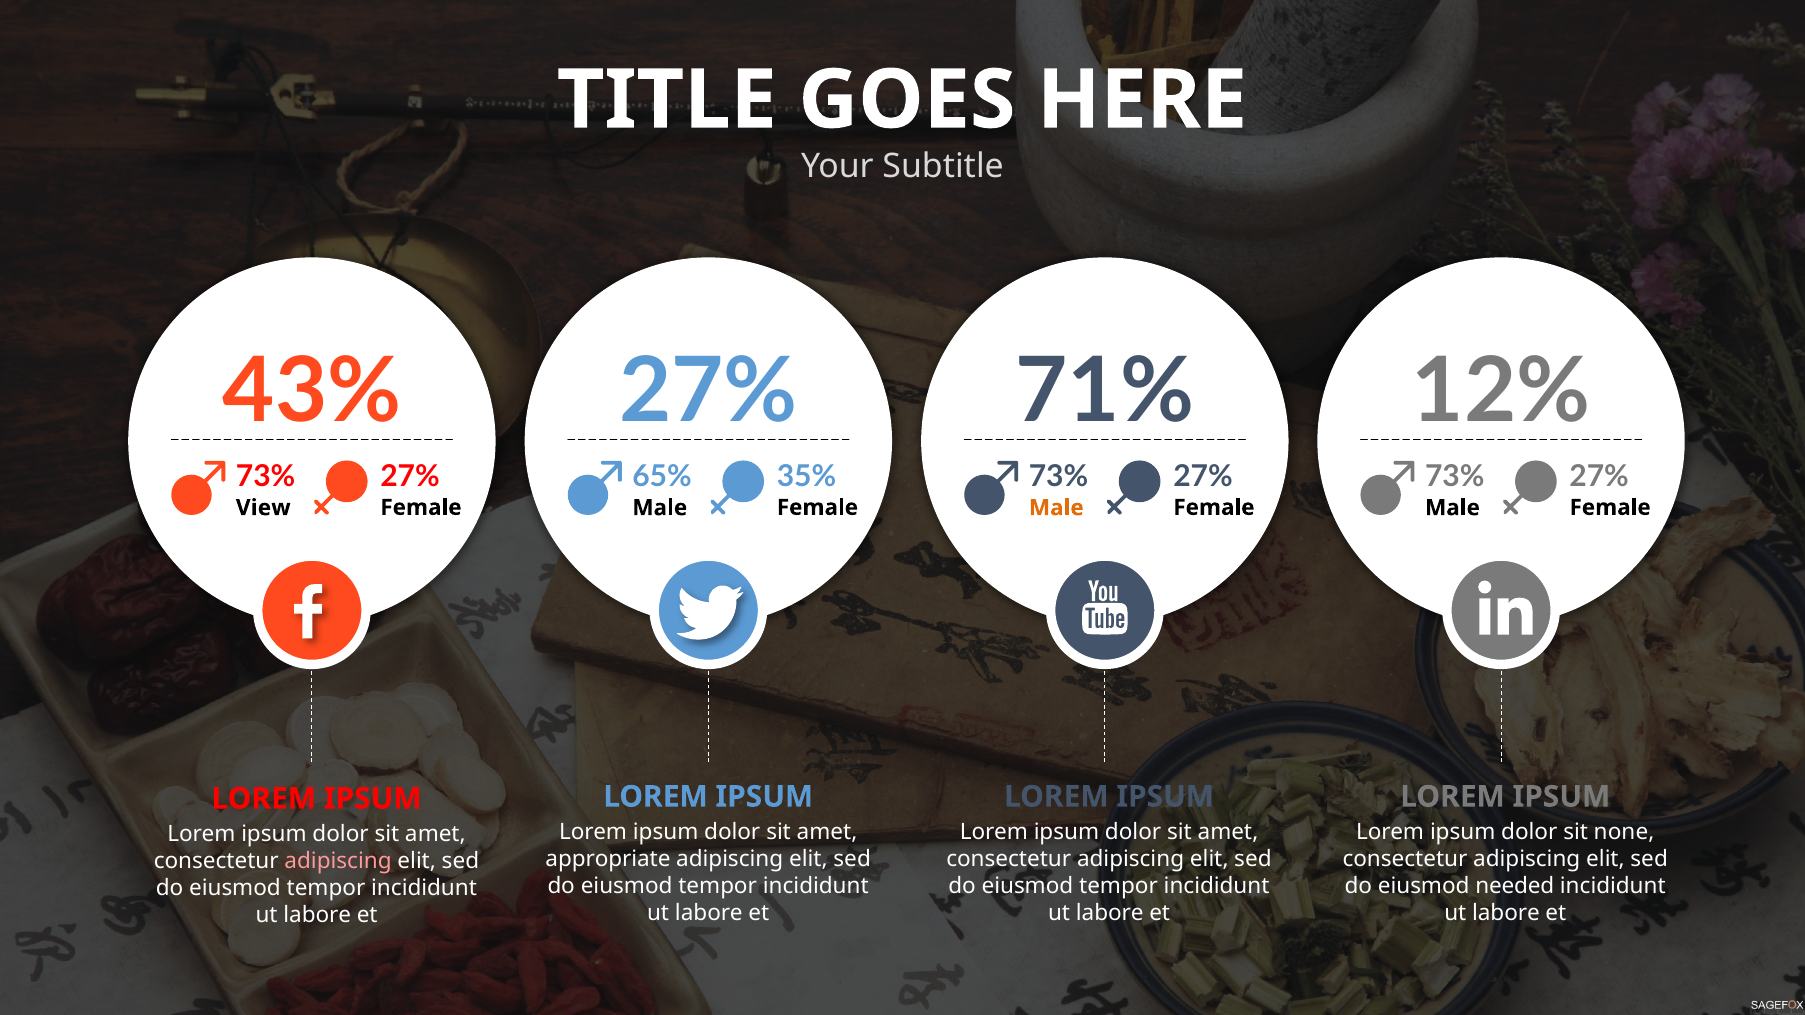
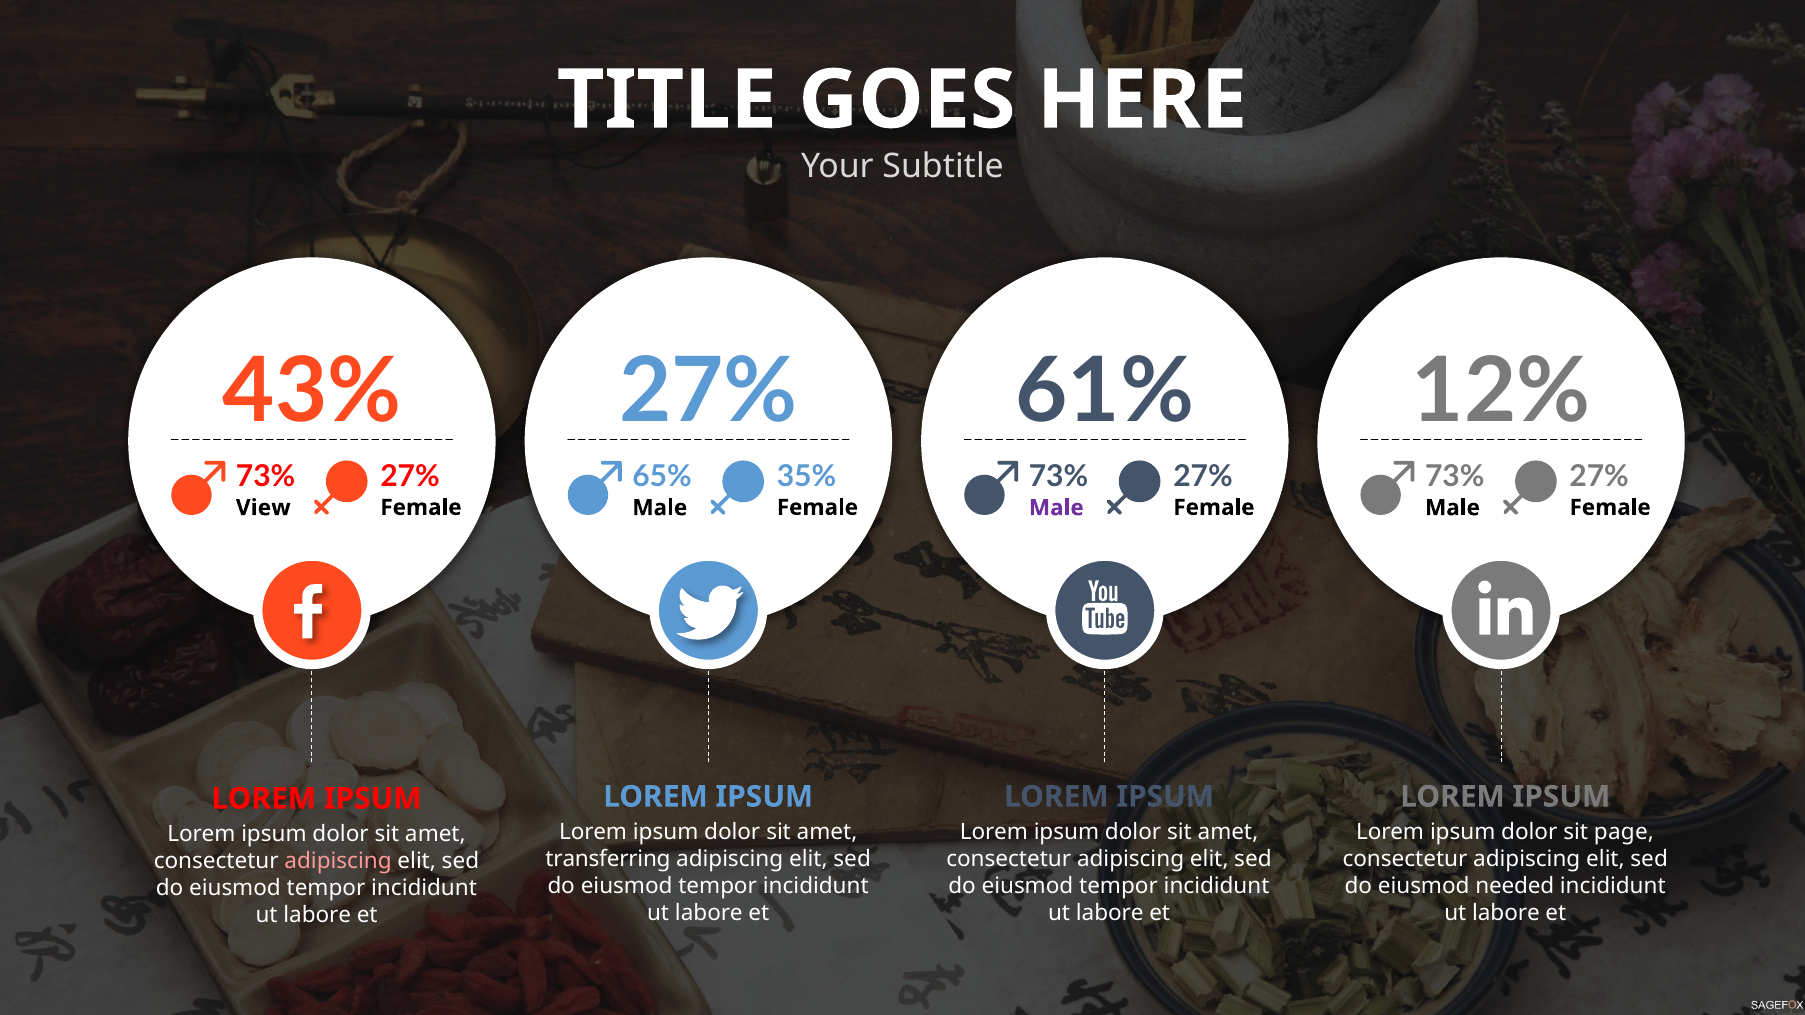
71%: 71% -> 61% (1105, 392)
Male colour: orange -> purple (1056, 508)
none: none -> page (1624, 833)
appropriate: appropriate -> transferring (608, 860)
